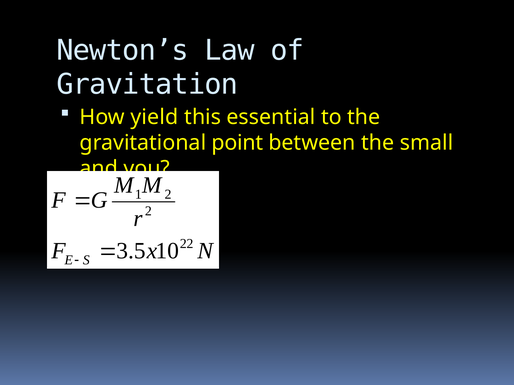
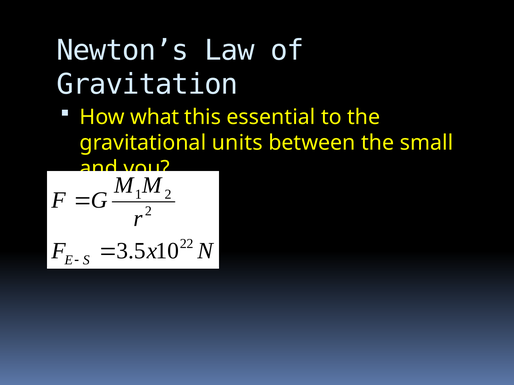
yield: yield -> what (155, 117)
point: point -> units (237, 143)
